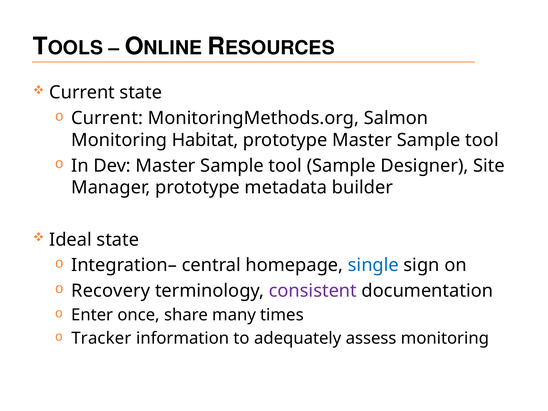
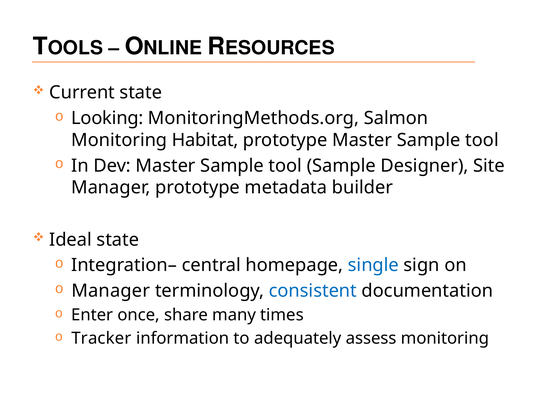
Current: Current -> Looking (107, 118)
Recovery: Recovery -> Manager (111, 291)
consistent colour: purple -> blue (313, 291)
